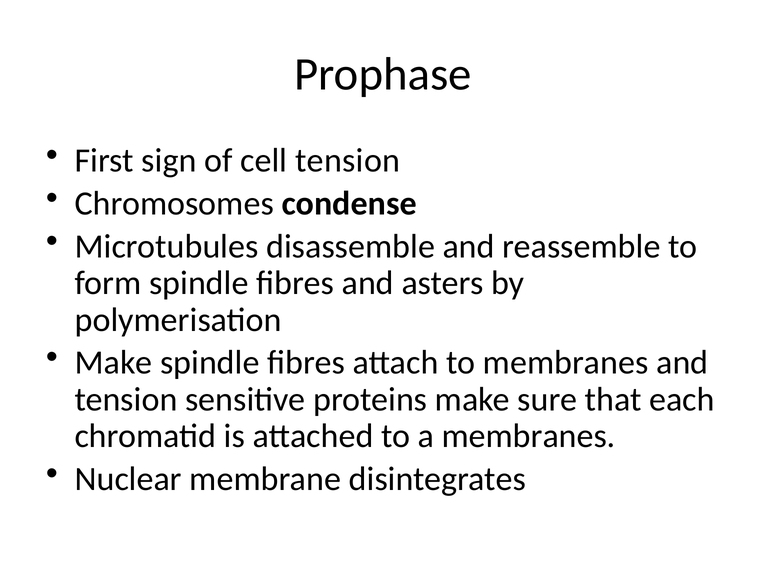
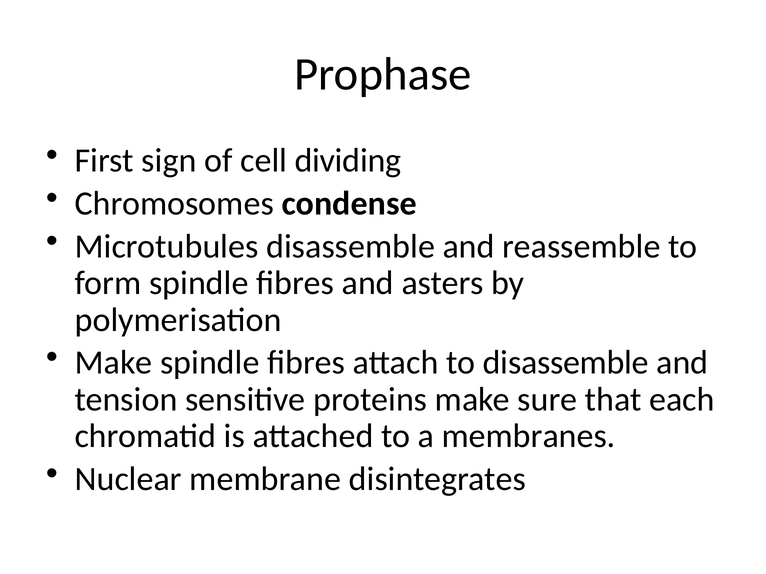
cell tension: tension -> dividing (348, 161)
to membranes: membranes -> disassemble (566, 363)
